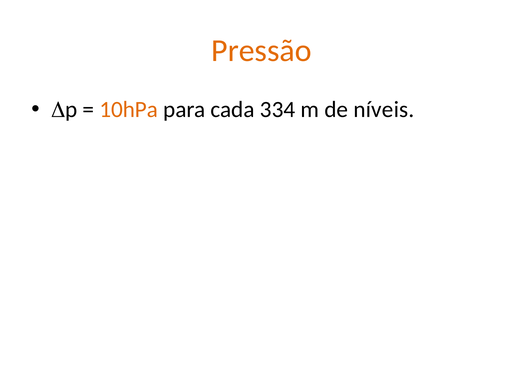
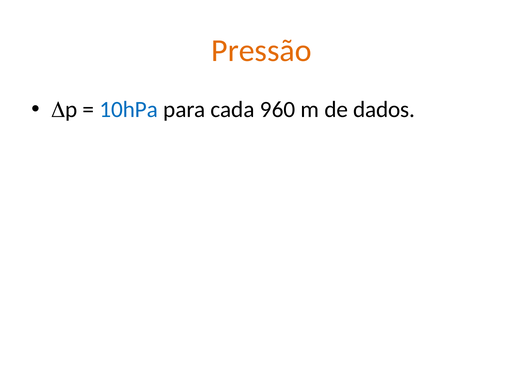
10hPa colour: orange -> blue (129, 110)
334: 334 -> 960 (278, 110)
níveis: níveis -> dados (384, 110)
